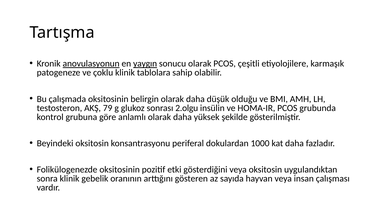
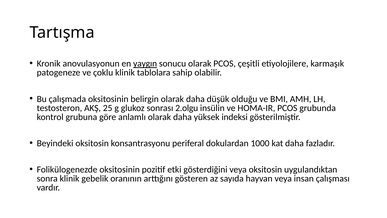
anovulasyonun underline: present -> none (91, 64)
79: 79 -> 25 (108, 108)
şekilde: şekilde -> indeksi (235, 117)
